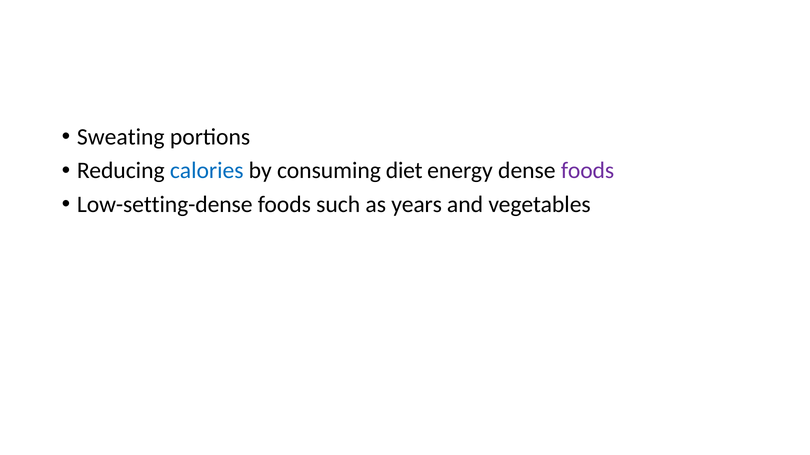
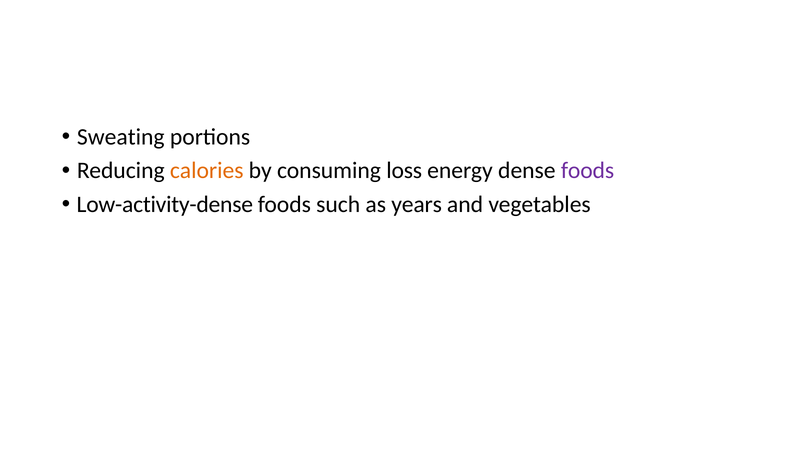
calories colour: blue -> orange (207, 171)
diet: diet -> loss (404, 171)
Low-setting-dense: Low-setting-dense -> Low-activity-dense (165, 205)
